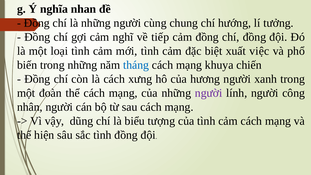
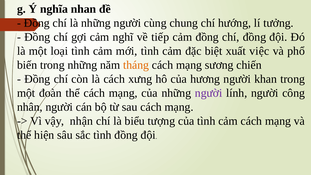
tháng colour: blue -> orange (136, 65)
khuya: khuya -> sương (219, 65)
xanh: xanh -> khan (266, 79)
dũng: dũng -> nhận (81, 121)
